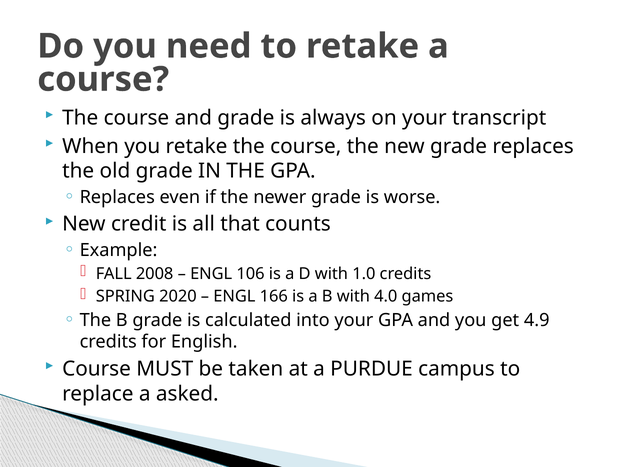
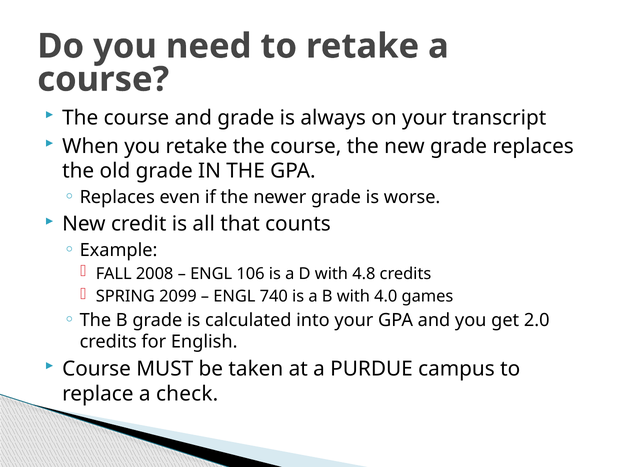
1.0: 1.0 -> 4.8 (364, 274)
2020: 2020 -> 2099 (178, 297)
166: 166 -> 740 (274, 297)
4.9: 4.9 -> 2.0 (537, 320)
asked: asked -> check (187, 394)
